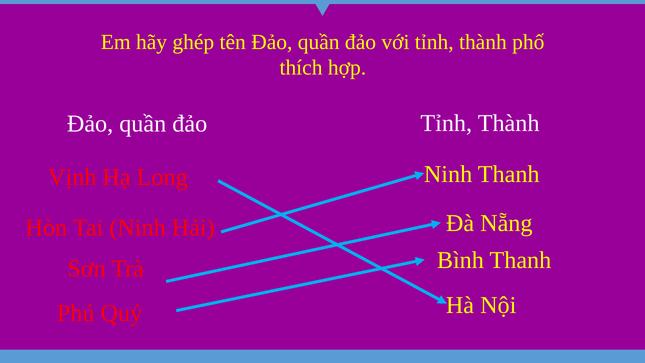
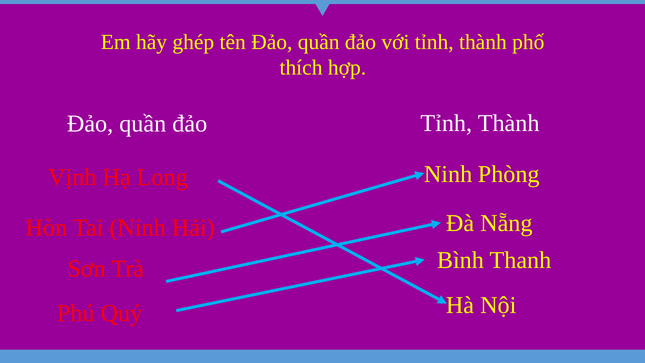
Thanh: Thanh -> Phòng (509, 174)
